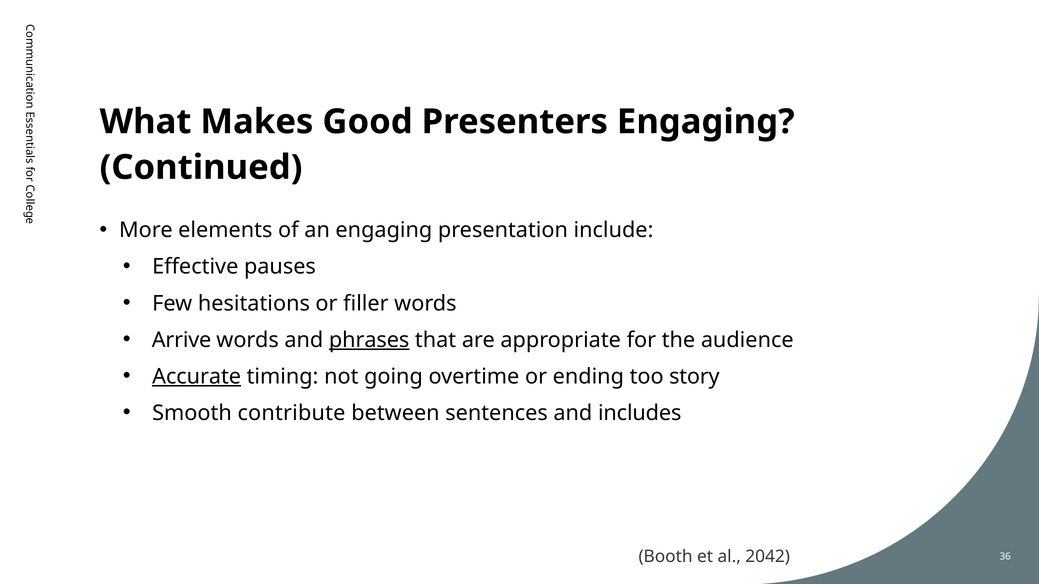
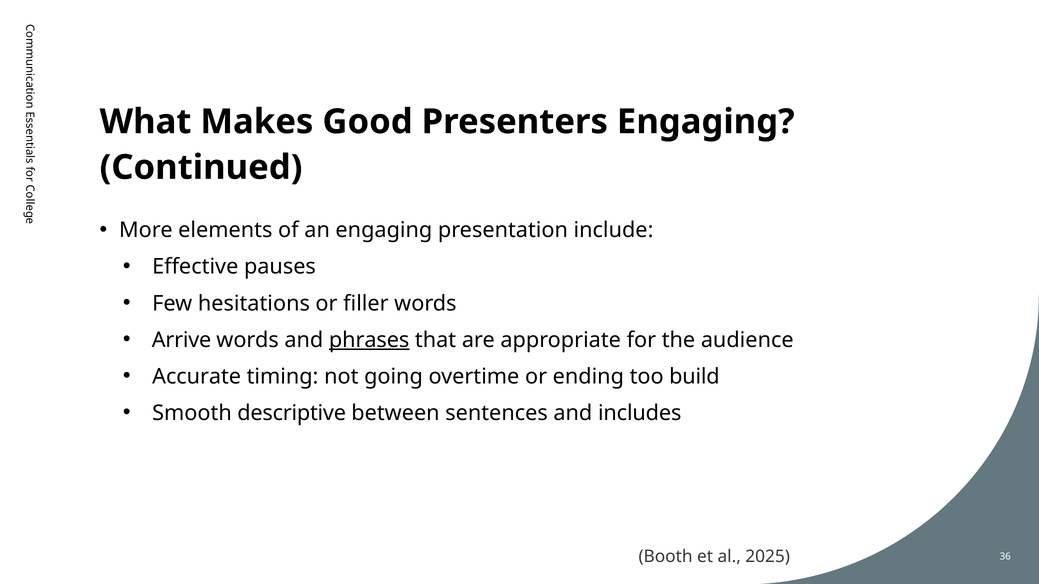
Accurate underline: present -> none (197, 377)
story: story -> build (694, 377)
contribute: contribute -> descriptive (292, 413)
2042: 2042 -> 2025 (768, 557)
